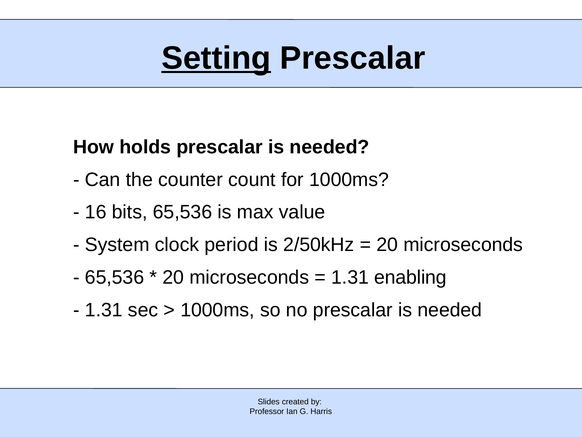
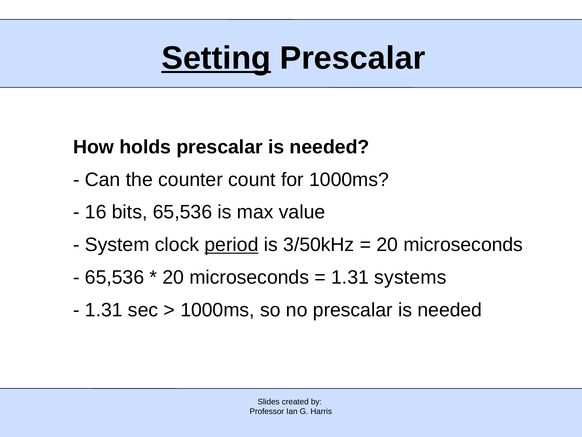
period underline: none -> present (232, 245)
2/50kHz: 2/50kHz -> 3/50kHz (319, 245)
enabling: enabling -> systems (410, 277)
